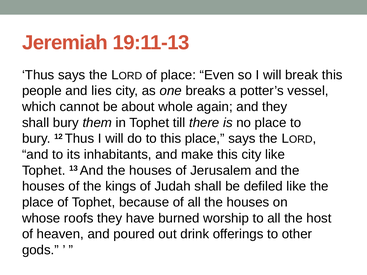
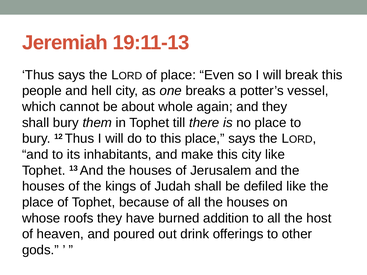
lies: lies -> hell (102, 91)
worship: worship -> addition (226, 218)
